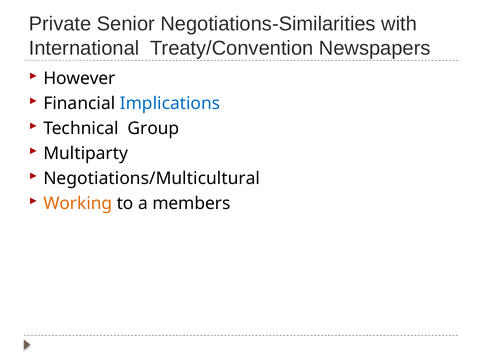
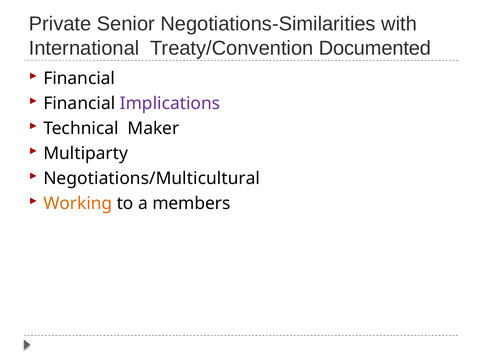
Newspapers: Newspapers -> Documented (375, 48)
However: However -> Financial (79, 78)
Implications colour: blue -> purple (170, 103)
Group: Group -> Maker (153, 128)
